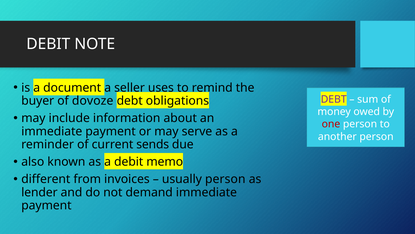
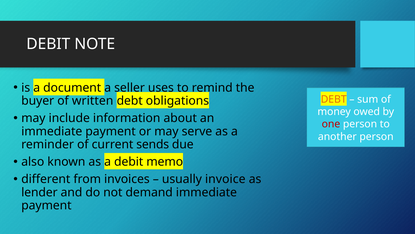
DEBT colour: purple -> orange (334, 99)
dovoze: dovoze -> written (93, 101)
usually person: person -> invoice (225, 179)
